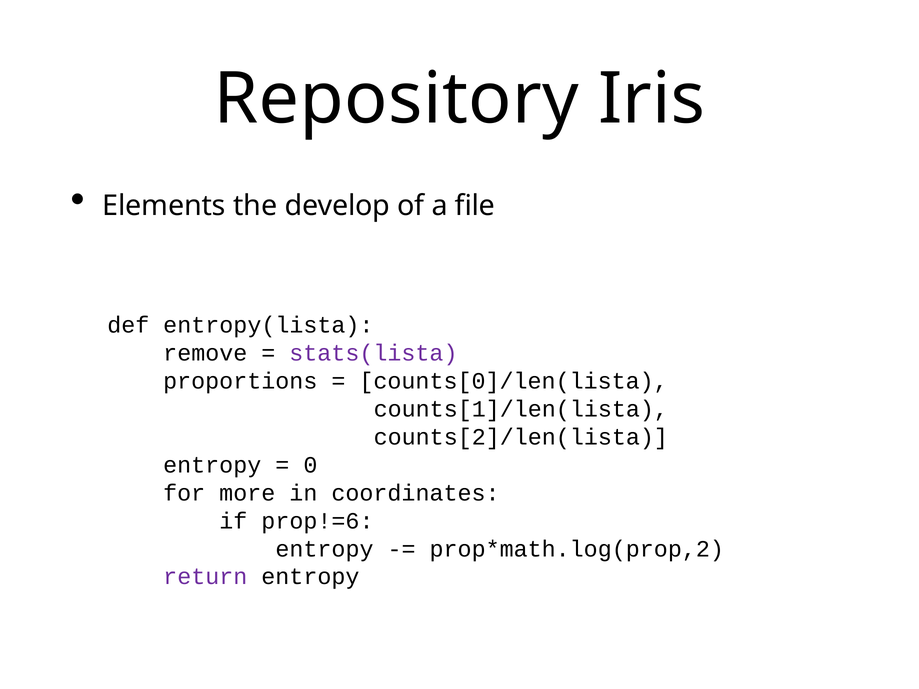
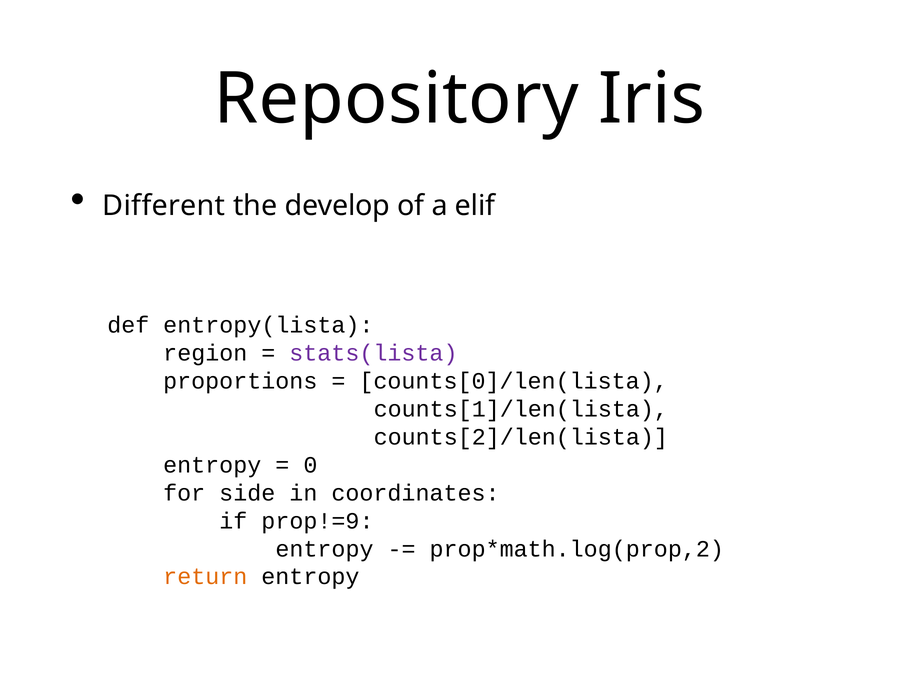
Elements: Elements -> Different (164, 206)
file: file -> elif (475, 206)
remove: remove -> region (205, 353)
more: more -> side (247, 493)
prop!=6: prop!=6 -> prop!=9 (317, 521)
return colour: purple -> orange (205, 577)
